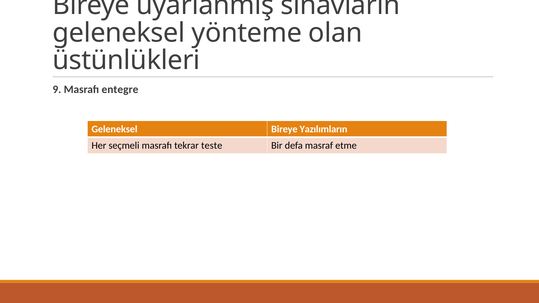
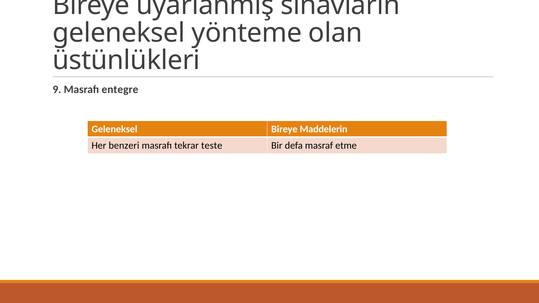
Yazılımların: Yazılımların -> Maddelerin (324, 129)
seçmeli: seçmeli -> benzeri (124, 146)
